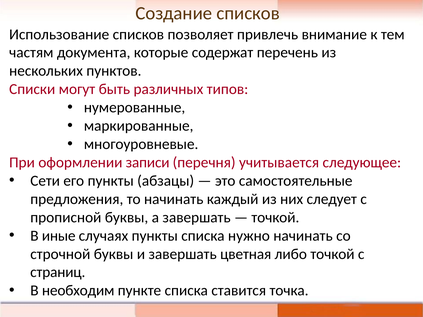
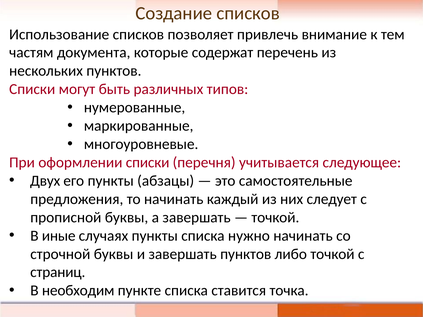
оформлении записи: записи -> списки (148, 163)
Сети: Сети -> Двух (45, 181)
завершать цветная: цветная -> пунктов (246, 254)
